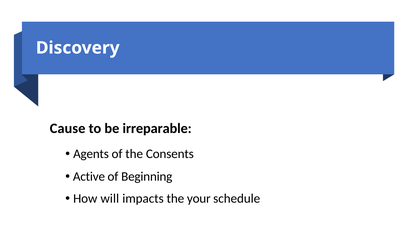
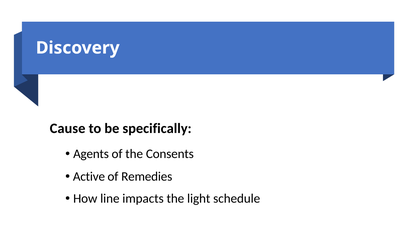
irreparable: irreparable -> specifically (157, 129)
Beginning: Beginning -> Remedies (147, 177)
will: will -> line (110, 199)
your: your -> light (199, 199)
